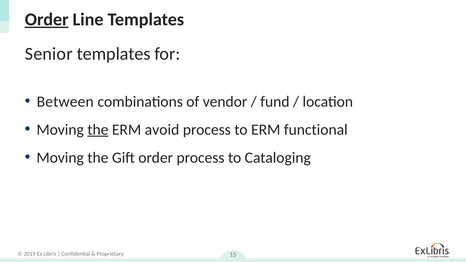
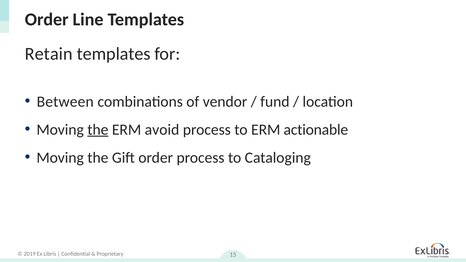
Order underline: present -> none (47, 20)
Senior: Senior -> Retain (49, 54)
functional: functional -> actionable (316, 130)
